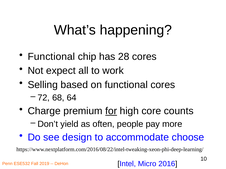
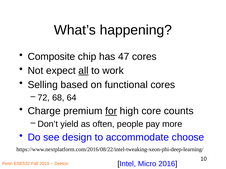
Functional: Functional -> Composite (51, 57)
28: 28 -> 47 (124, 57)
all underline: none -> present (84, 71)
